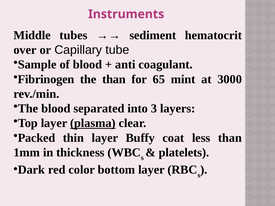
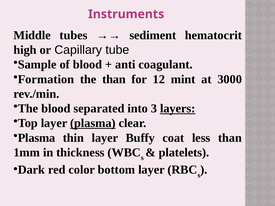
over: over -> high (25, 50)
Fibrinogen: Fibrinogen -> Formation (46, 79)
65: 65 -> 12 (159, 79)
layers underline: none -> present (178, 109)
Packed: Packed -> Plasma (37, 138)
